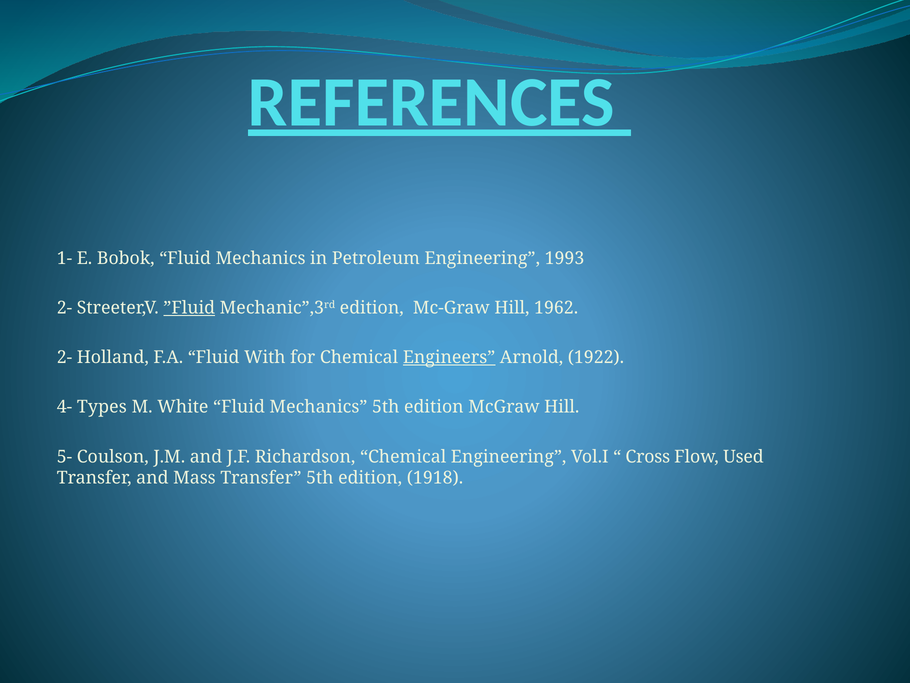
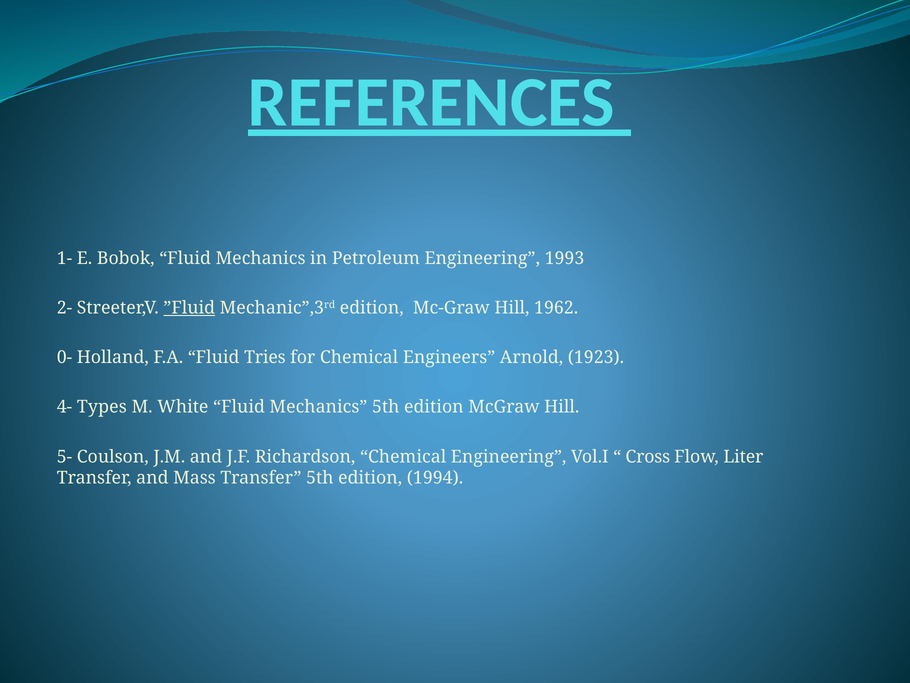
2-: 2- -> 0- (65, 357)
With: With -> Tries (265, 357)
Engineers underline: present -> none (449, 357)
1922: 1922 -> 1923 (596, 357)
Used: Used -> Liter (743, 456)
1918: 1918 -> 1994 (435, 478)
